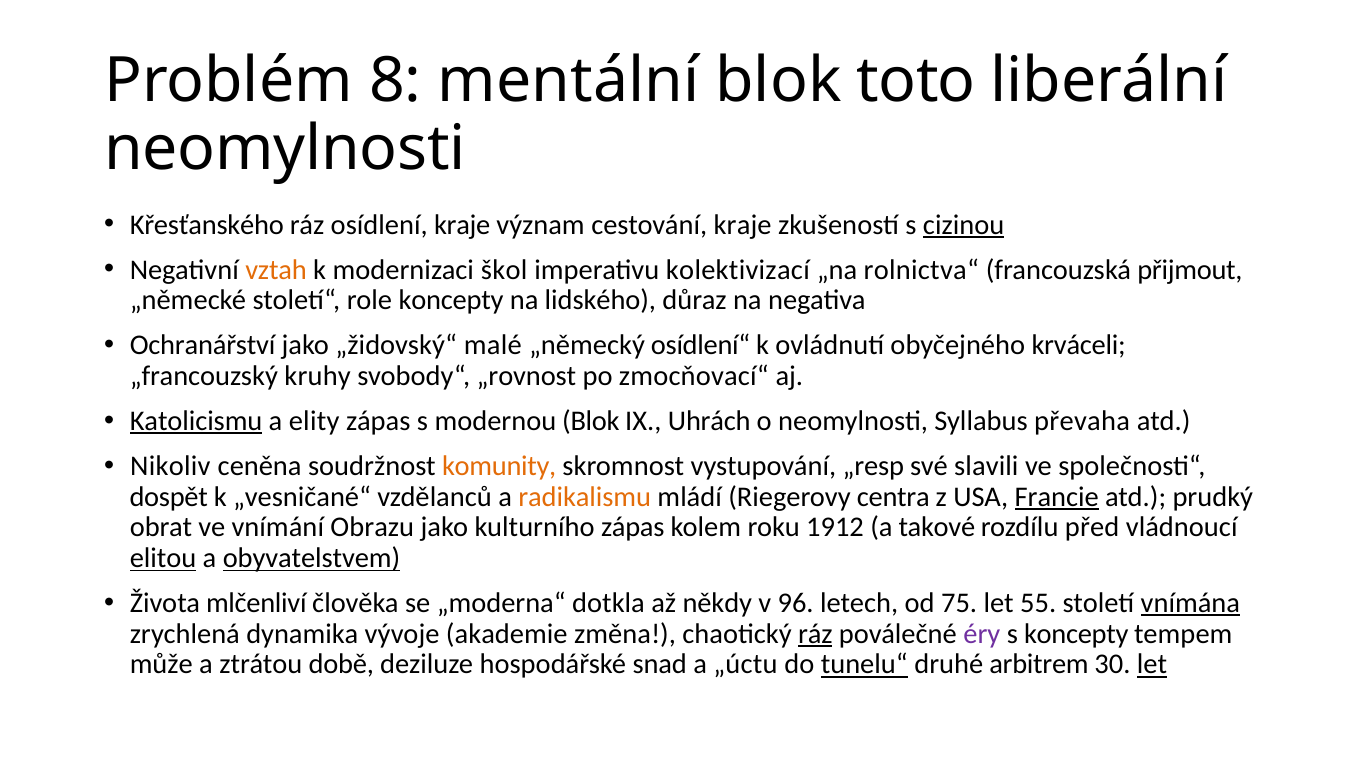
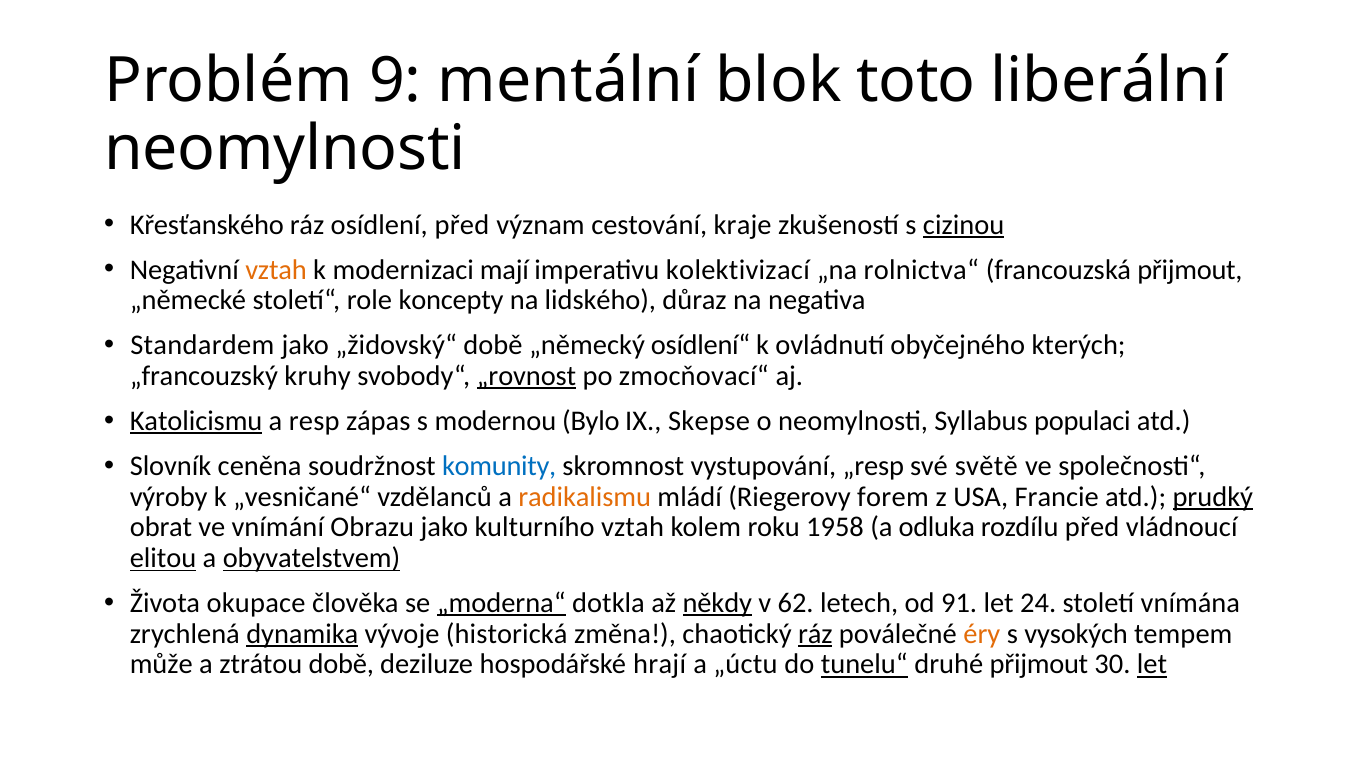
8: 8 -> 9 (395, 81)
osídlení kraje: kraje -> před (462, 225)
škol: škol -> mají (504, 270)
Ochranářství: Ochranářství -> Standardem (202, 346)
„židovský“ malé: malé -> době (493, 346)
krváceli: krváceli -> kterých (1079, 346)
„rovnost underline: none -> present (526, 376)
elity: elity -> resp (314, 421)
modernou Blok: Blok -> Bylo (591, 421)
Uhrách: Uhrách -> Skepse (709, 421)
převaha: převaha -> populaci (1082, 421)
Nikoliv: Nikoliv -> Slovník (171, 466)
komunity colour: orange -> blue (499, 466)
slavili: slavili -> světě (986, 466)
dospět: dospět -> výroby (169, 497)
centra: centra -> forem (893, 497)
Francie underline: present -> none (1057, 497)
prudký underline: none -> present (1213, 497)
kulturního zápas: zápas -> vztah (633, 528)
1912: 1912 -> 1958 (835, 528)
takové: takové -> odluka (937, 528)
mlčenliví: mlčenliví -> okupace (256, 603)
„moderna“ underline: none -> present (501, 603)
někdy underline: none -> present (717, 603)
96: 96 -> 62 (796, 603)
75: 75 -> 91 (959, 603)
55: 55 -> 24 (1038, 603)
vnímána underline: present -> none (1190, 603)
dynamika underline: none -> present (302, 634)
akademie: akademie -> historická (507, 634)
éry colour: purple -> orange (982, 634)
s koncepty: koncepty -> vysokých (1076, 634)
snad: snad -> hrají (660, 665)
druhé arbitrem: arbitrem -> přijmout (1039, 665)
